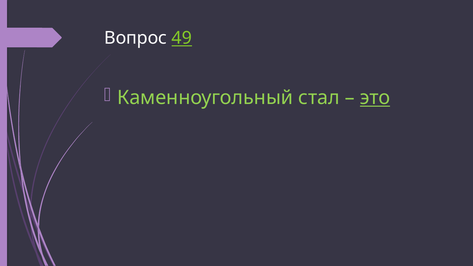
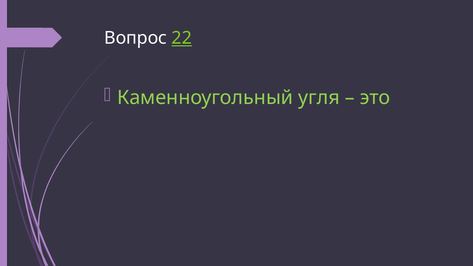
49: 49 -> 22 (182, 38)
стал: стал -> угля (319, 98)
это underline: present -> none (375, 98)
